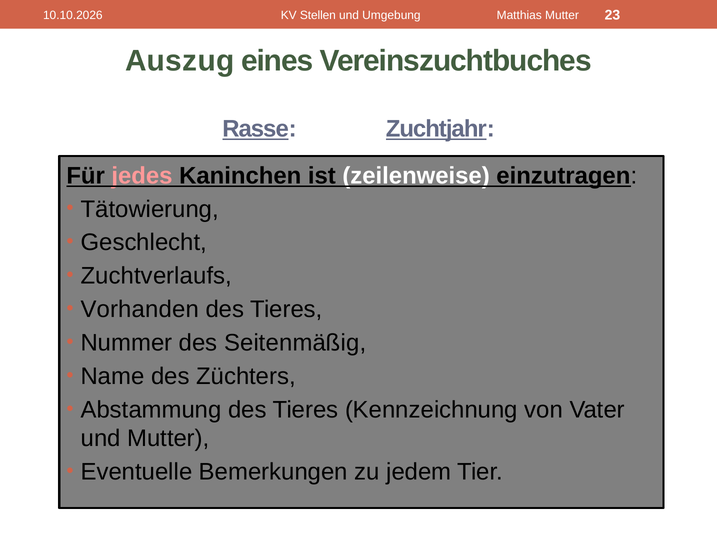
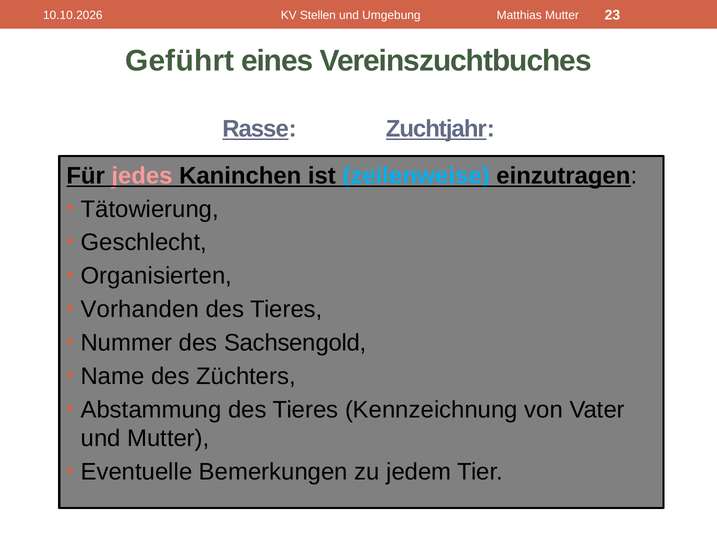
Auszug: Auszug -> Geführt (180, 61)
zeilenweise colour: white -> light blue (416, 176)
Zuchtverlaufs: Zuchtverlaufs -> Organisierten (156, 276)
Seitenmäßig: Seitenmäßig -> Sachsengold (295, 343)
